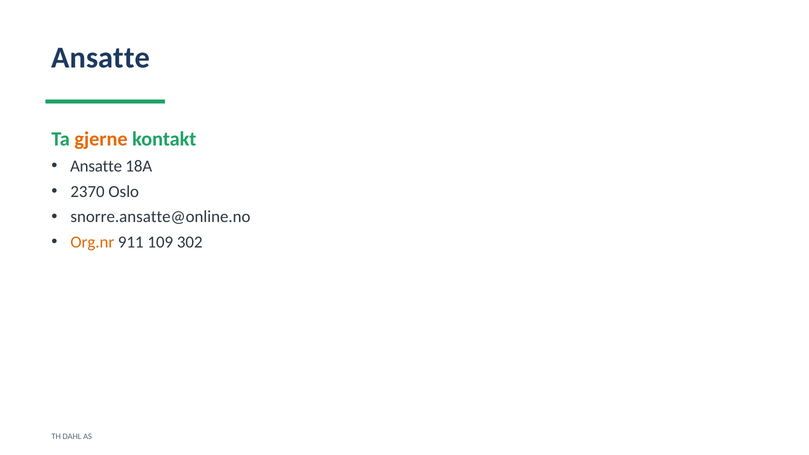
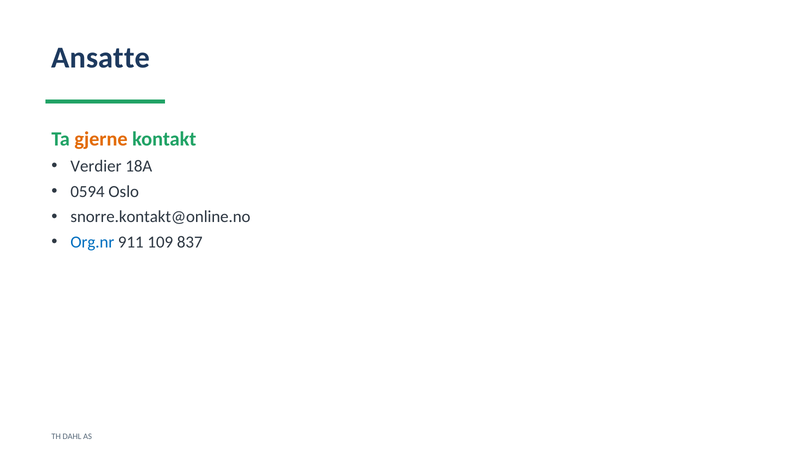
Ansatte: Ansatte -> Verdier (96, 166)
2370: 2370 -> 0594 (88, 192)
snorre.ansatte@online.no: snorre.ansatte@online.no -> snorre.kontakt@online.no (160, 217)
Org.nr colour: orange -> blue (92, 242)
302: 302 -> 837 (190, 242)
